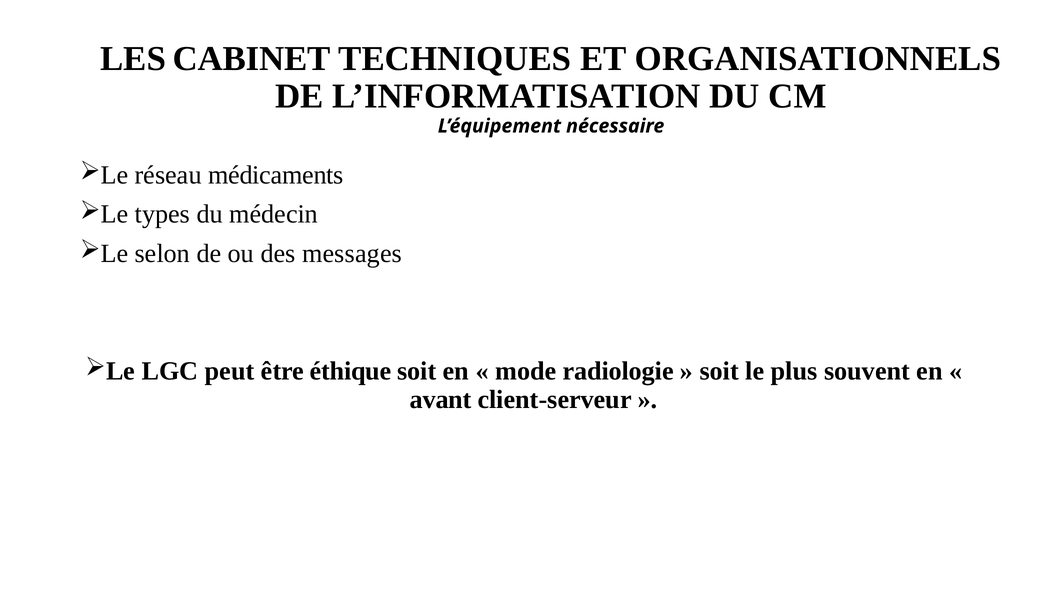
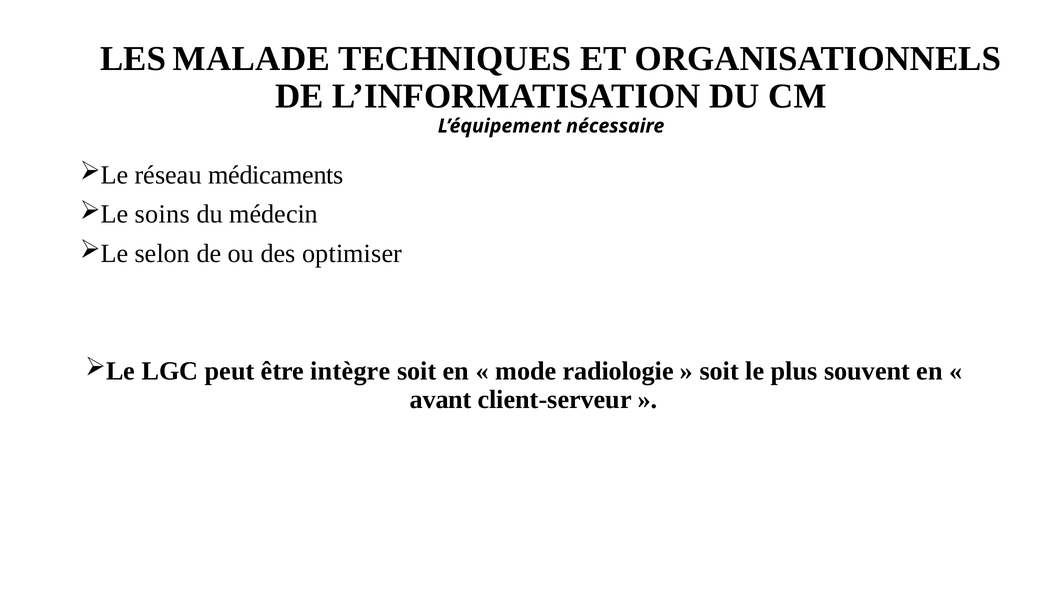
CABINET: CABINET -> MALADE (251, 59)
types: types -> soins (162, 214)
messages: messages -> optimiser (352, 253)
éthique: éthique -> intègre (350, 371)
